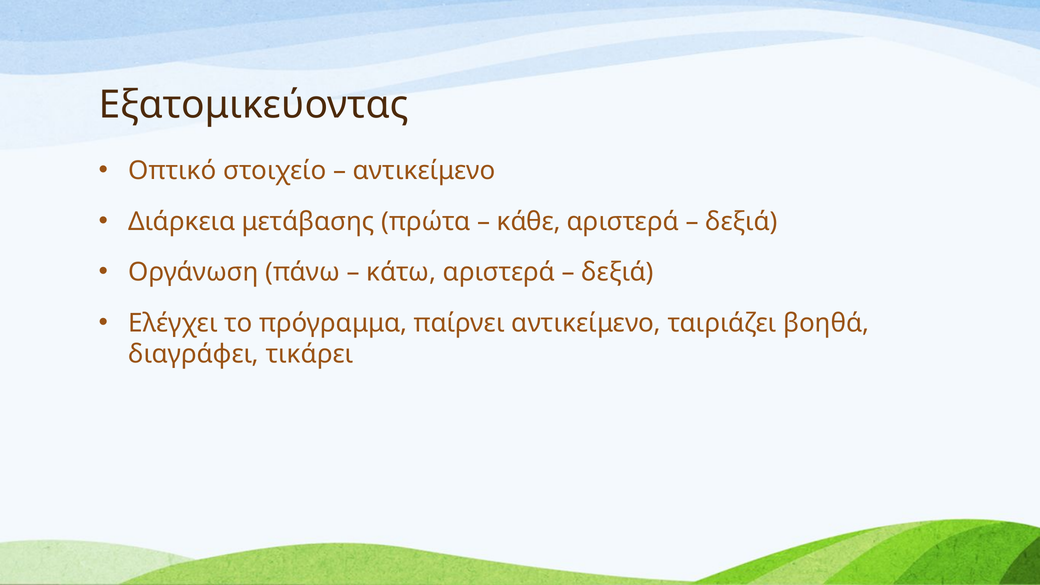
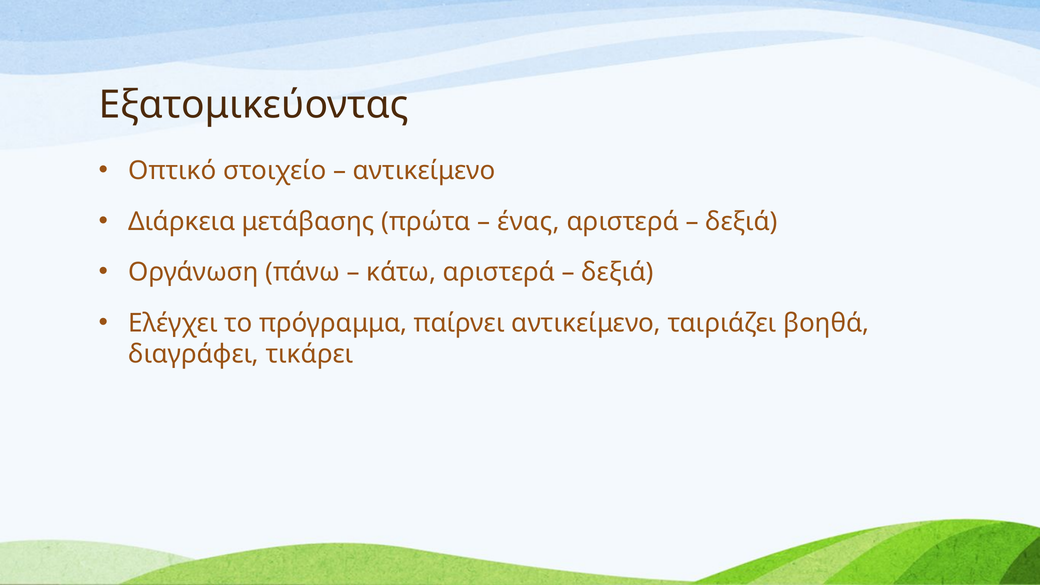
κάθε: κάθε -> ένας (528, 222)
